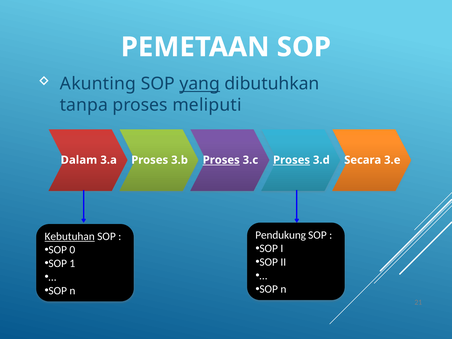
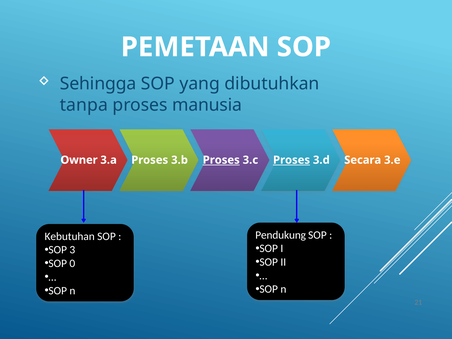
Akunting: Akunting -> Sehingga (98, 84)
yang underline: present -> none (200, 84)
meliputi: meliputi -> manusia (207, 105)
Dalam: Dalam -> Owner (79, 160)
Kebutuhan underline: present -> none (70, 236)
0: 0 -> 3 (72, 250)
1: 1 -> 0 (72, 263)
